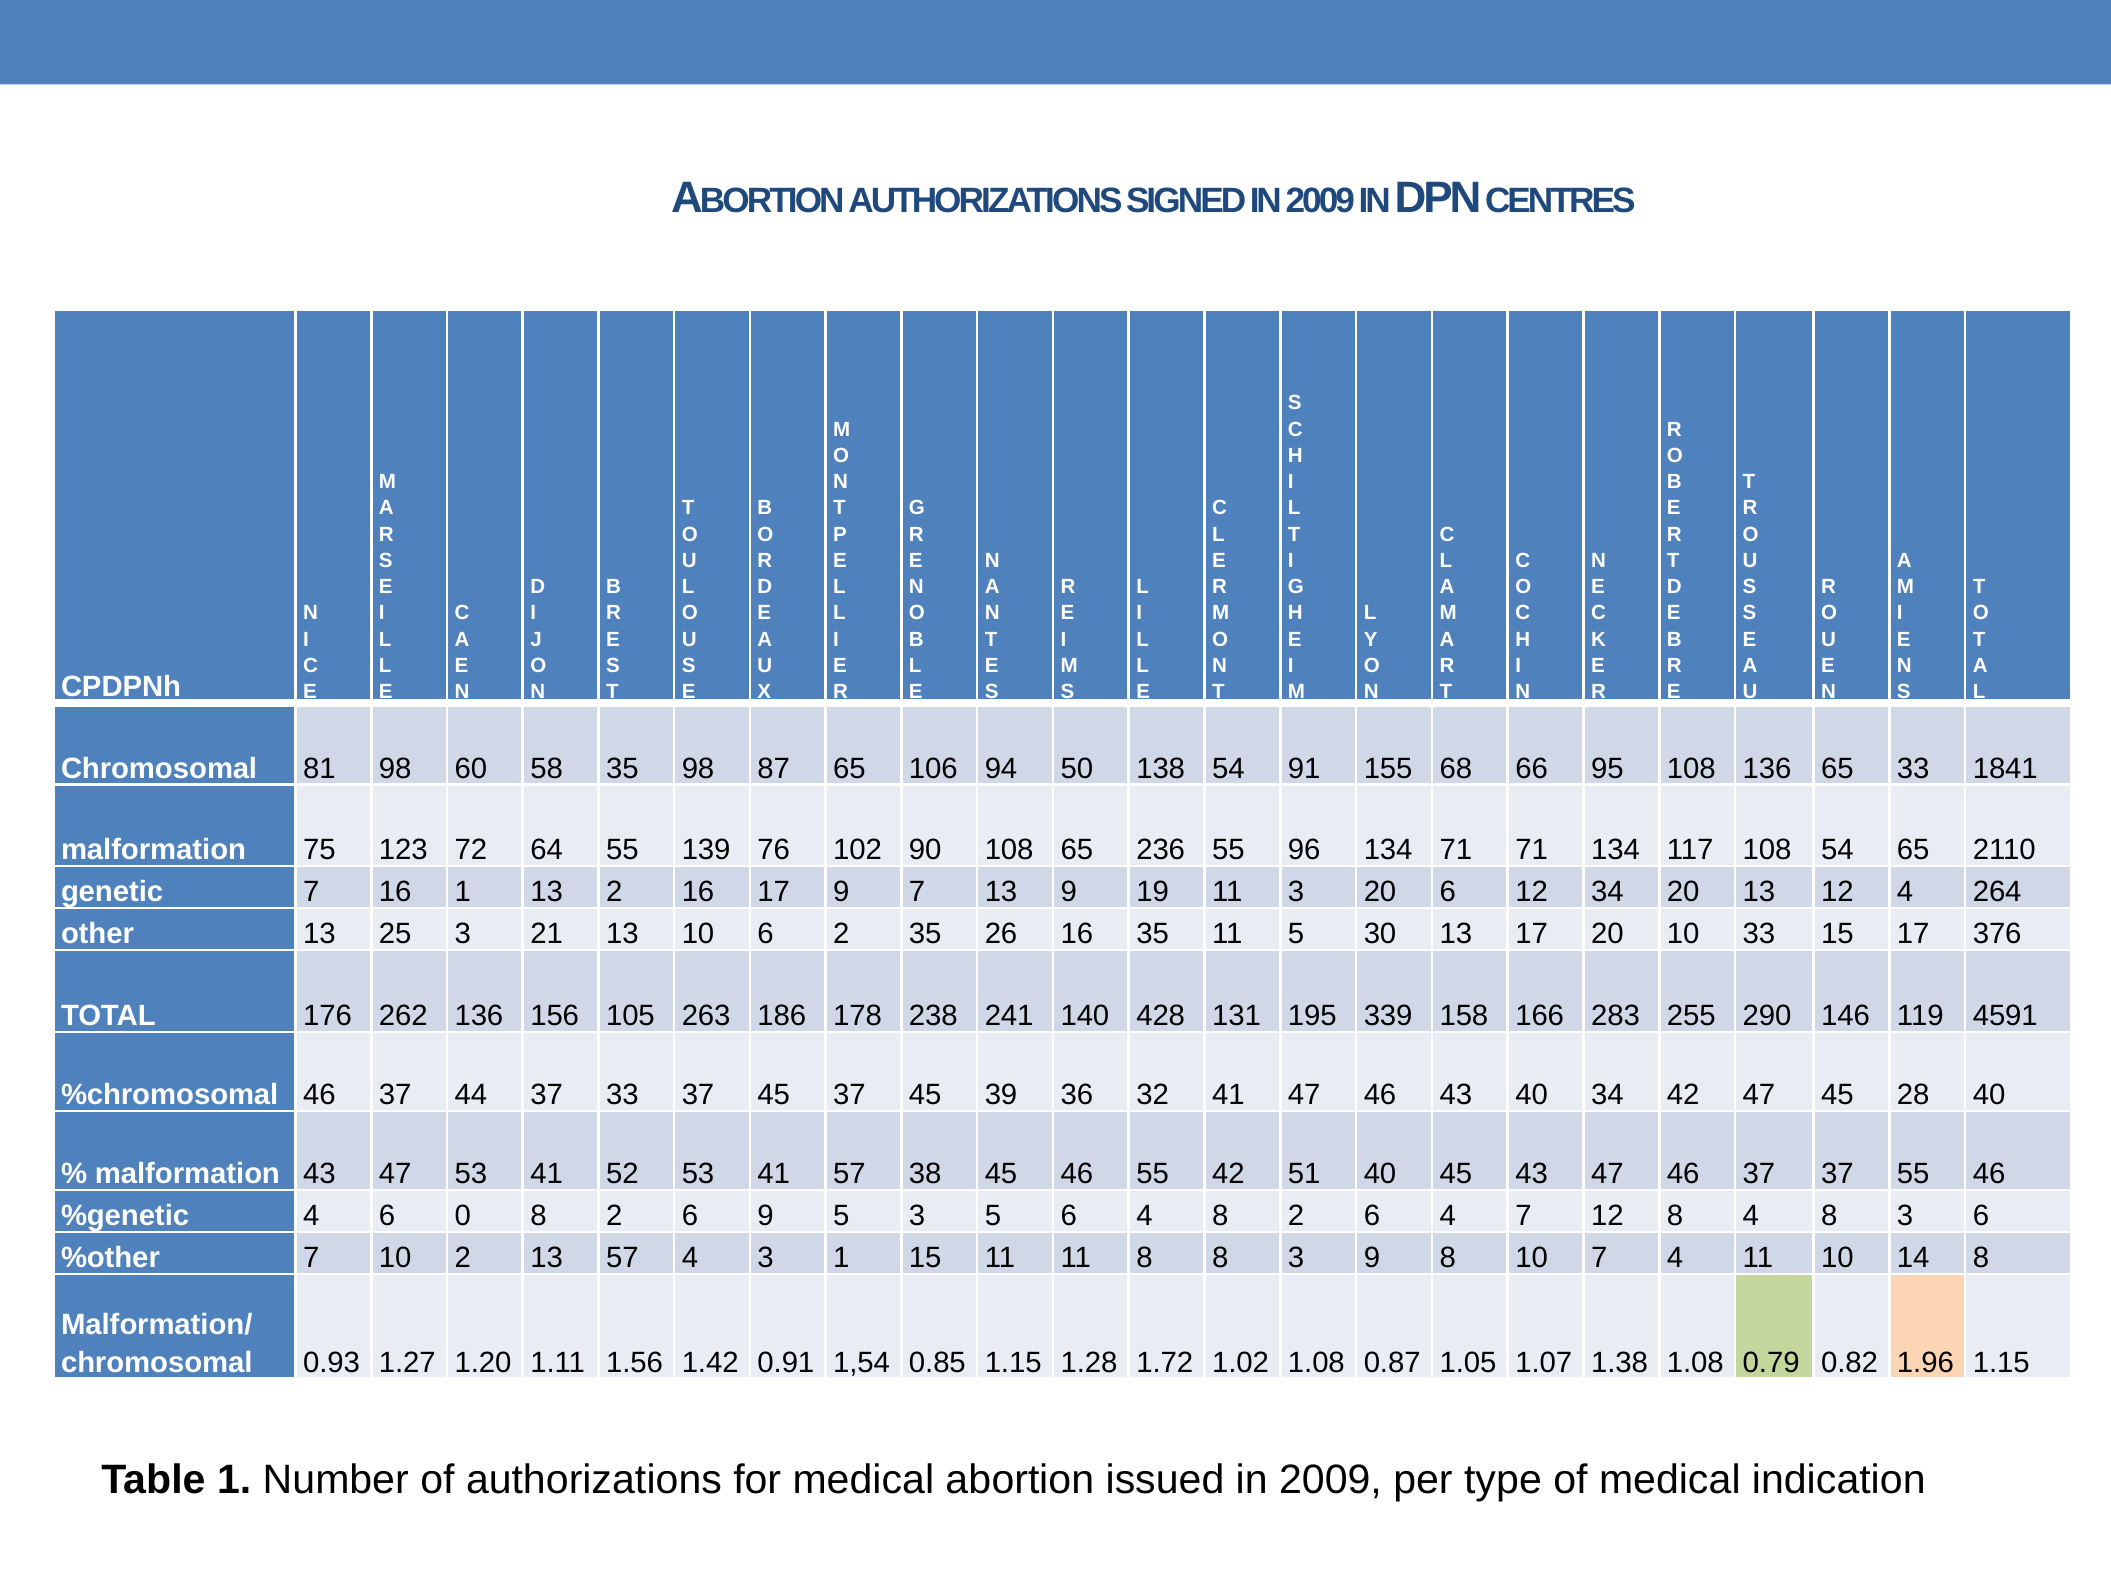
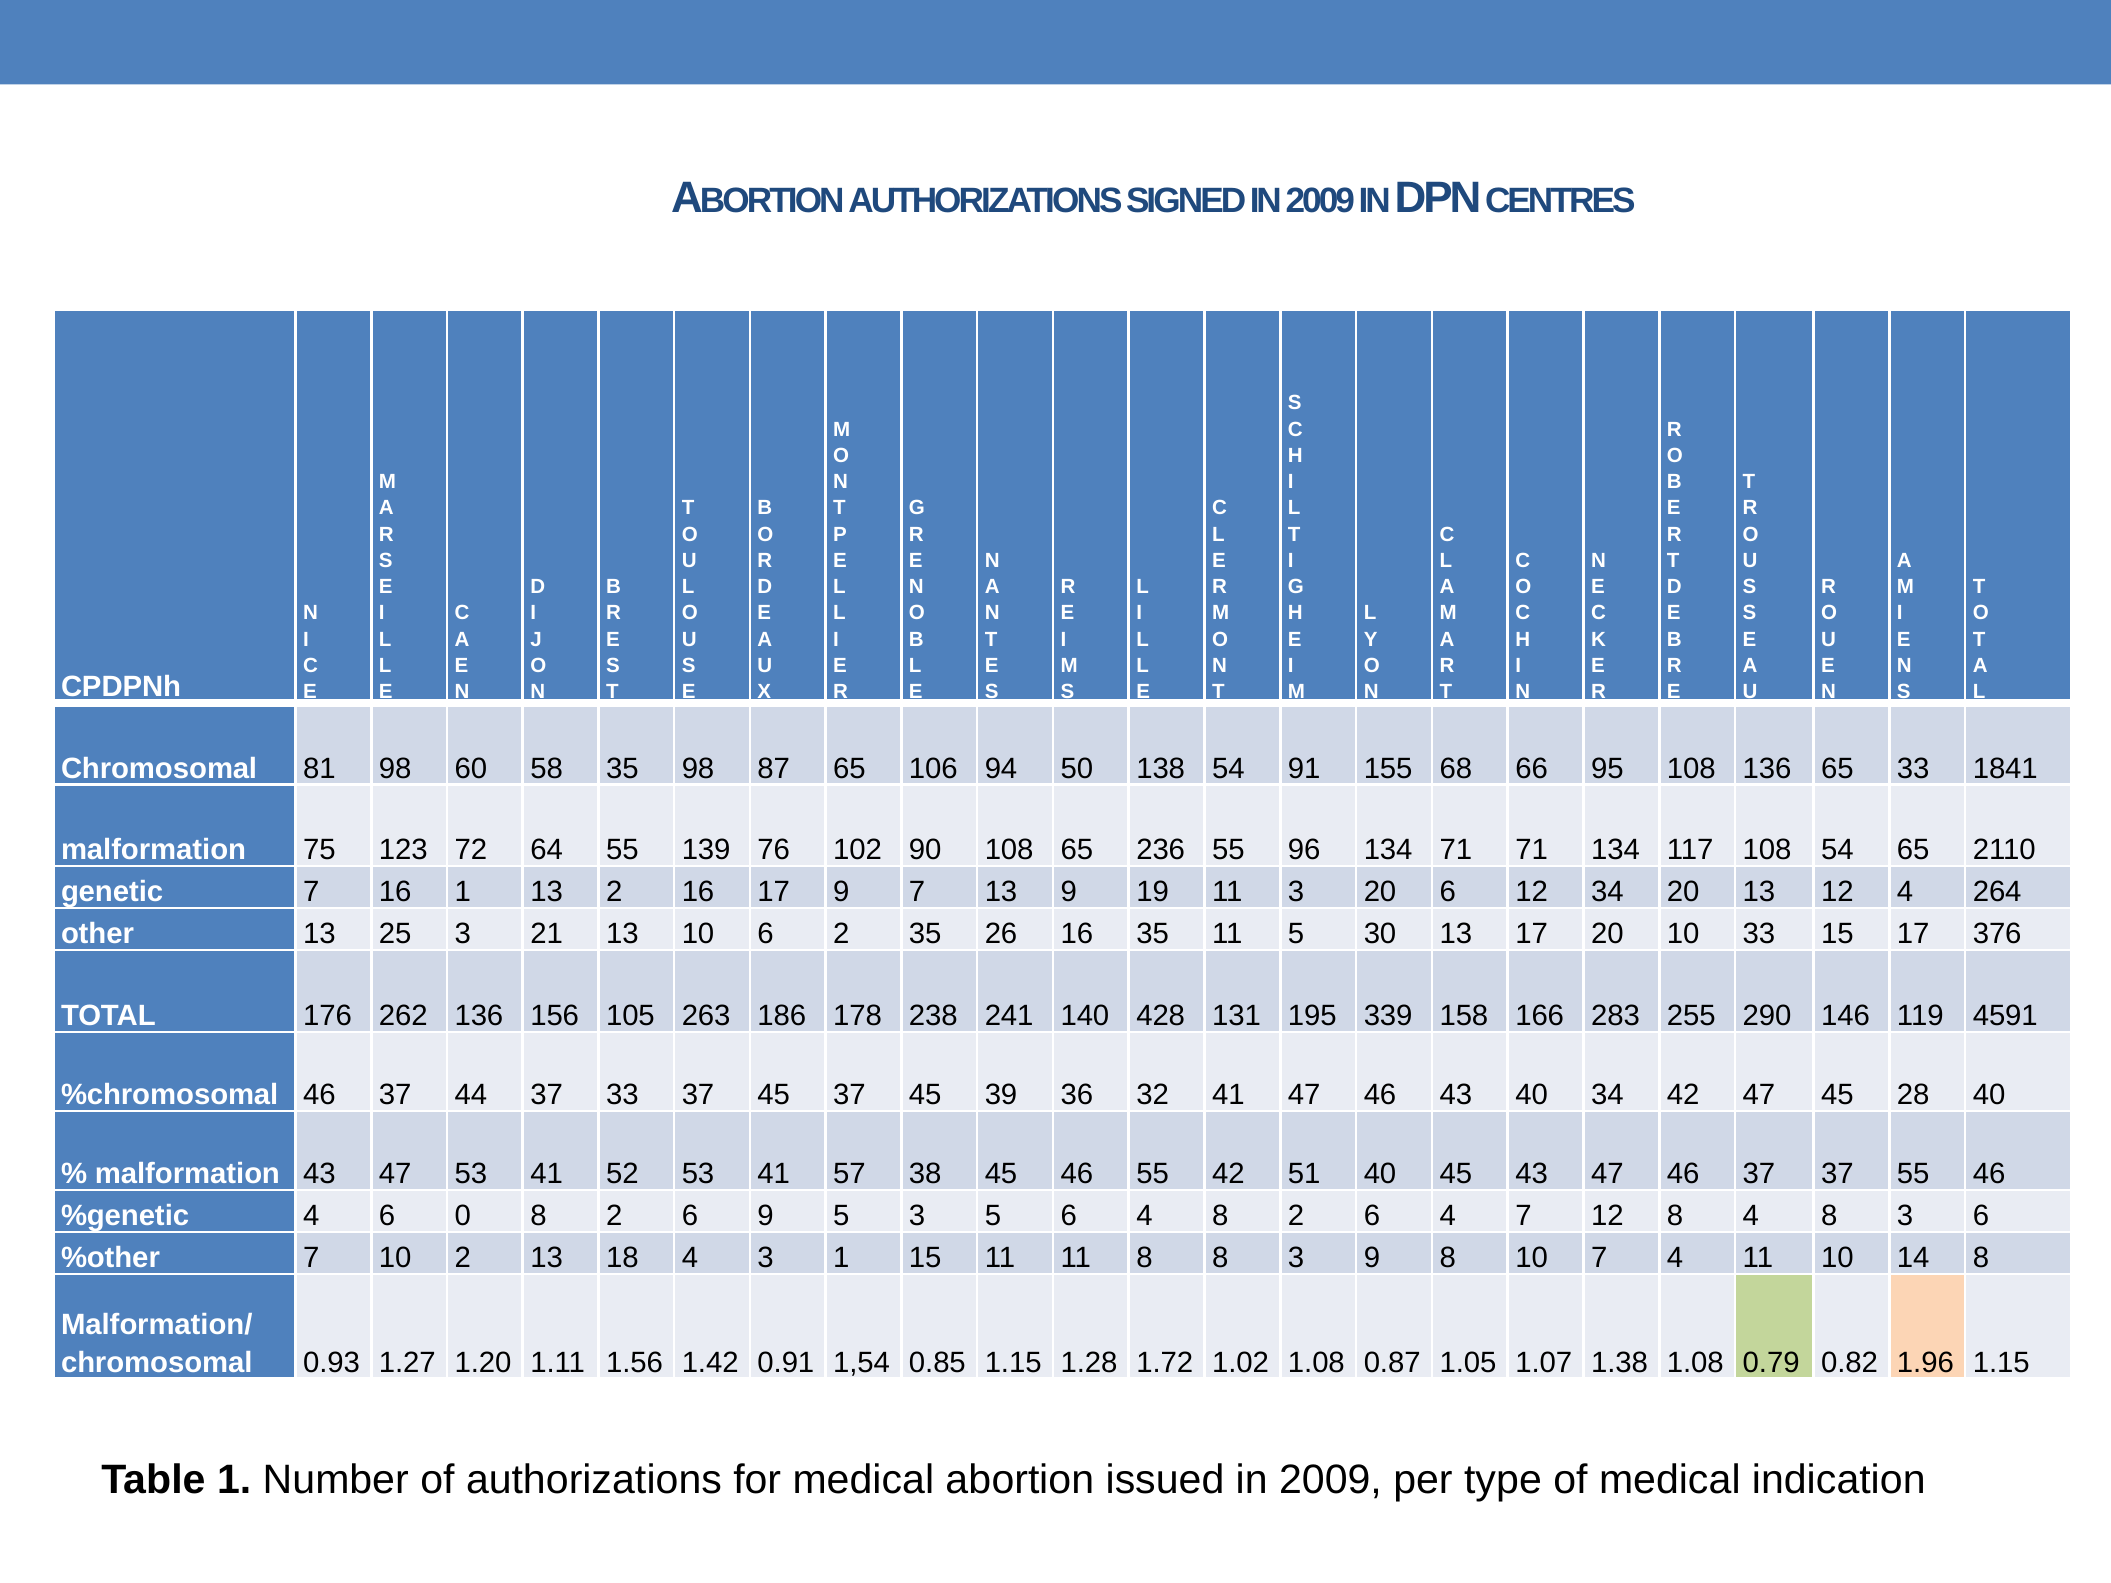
13 57: 57 -> 18 (622, 1258)
